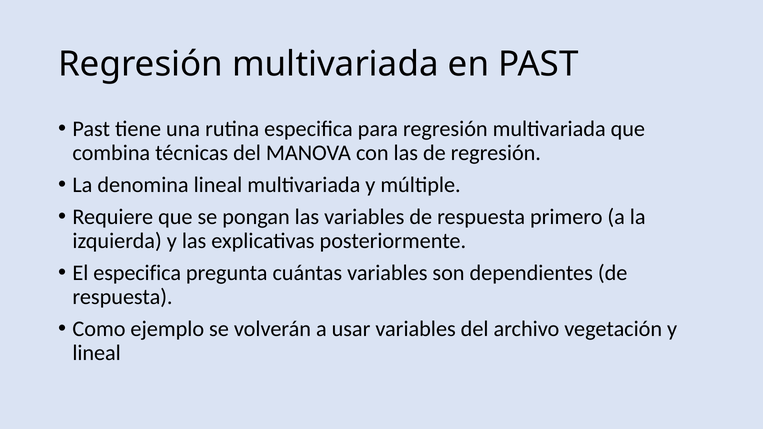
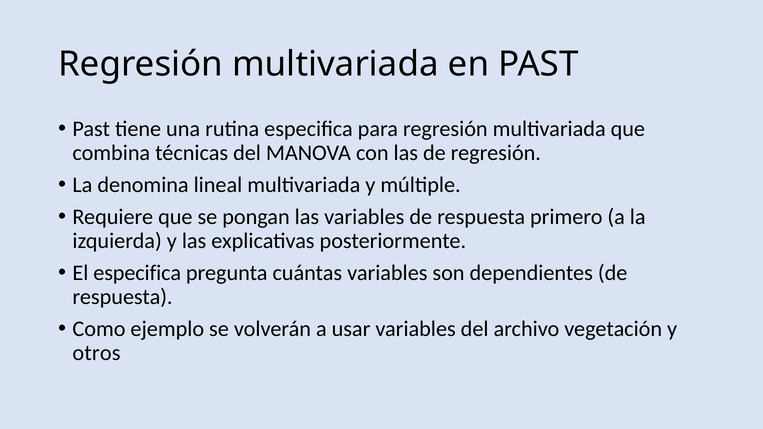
lineal: lineal -> otros (96, 353)
